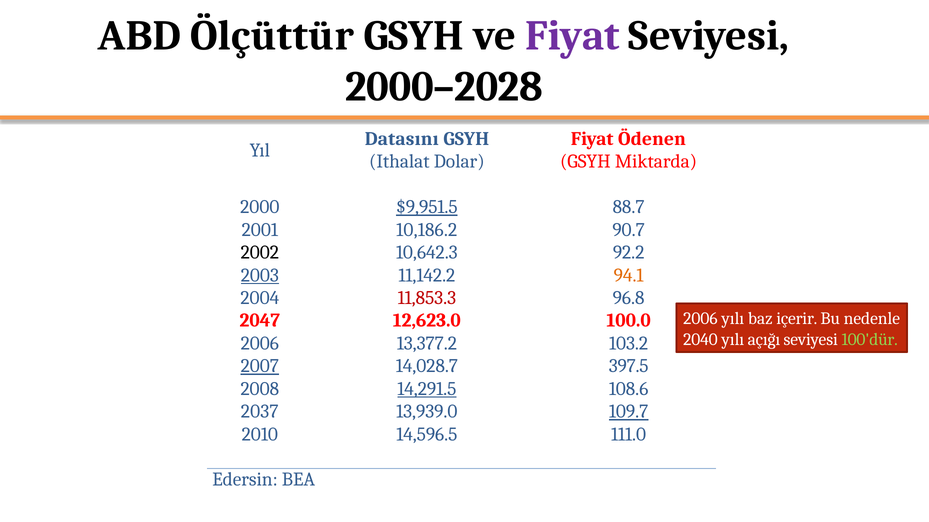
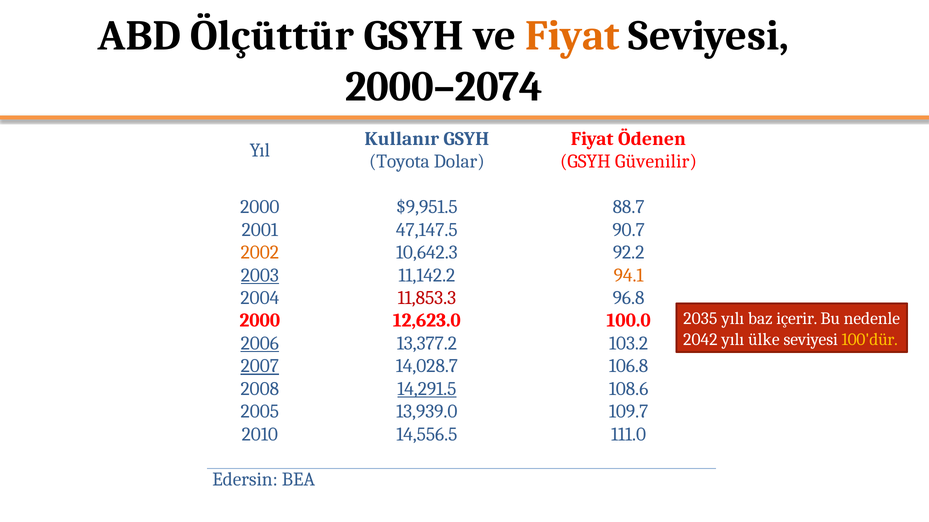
Fiyat colour: purple -> orange (572, 36)
2000–2028: 2000–2028 -> 2000–2074 (444, 87)
Datasını: Datasını -> Kullanır (402, 139)
Ithalat: Ithalat -> Toyota (399, 162)
Miktarda: Miktarda -> Güvenilir (656, 162)
$9,951.5 underline: present -> none (427, 207)
10,186.2: 10,186.2 -> 47,147.5 (427, 230)
2002 colour: black -> orange (260, 253)
2006: 2006 -> 2035 (700, 319)
2047: 2047 -> 2000 (260, 321)
2040: 2040 -> 2042 (700, 340)
açığı: açığı -> ülke (764, 340)
100'dür colour: light green -> yellow (870, 340)
2006 underline: none -> present (260, 344)
397.5: 397.5 -> 106.8 (629, 366)
2037: 2037 -> 2005 (260, 412)
109.7 underline: present -> none (629, 412)
14,596.5: 14,596.5 -> 14,556.5 (427, 435)
